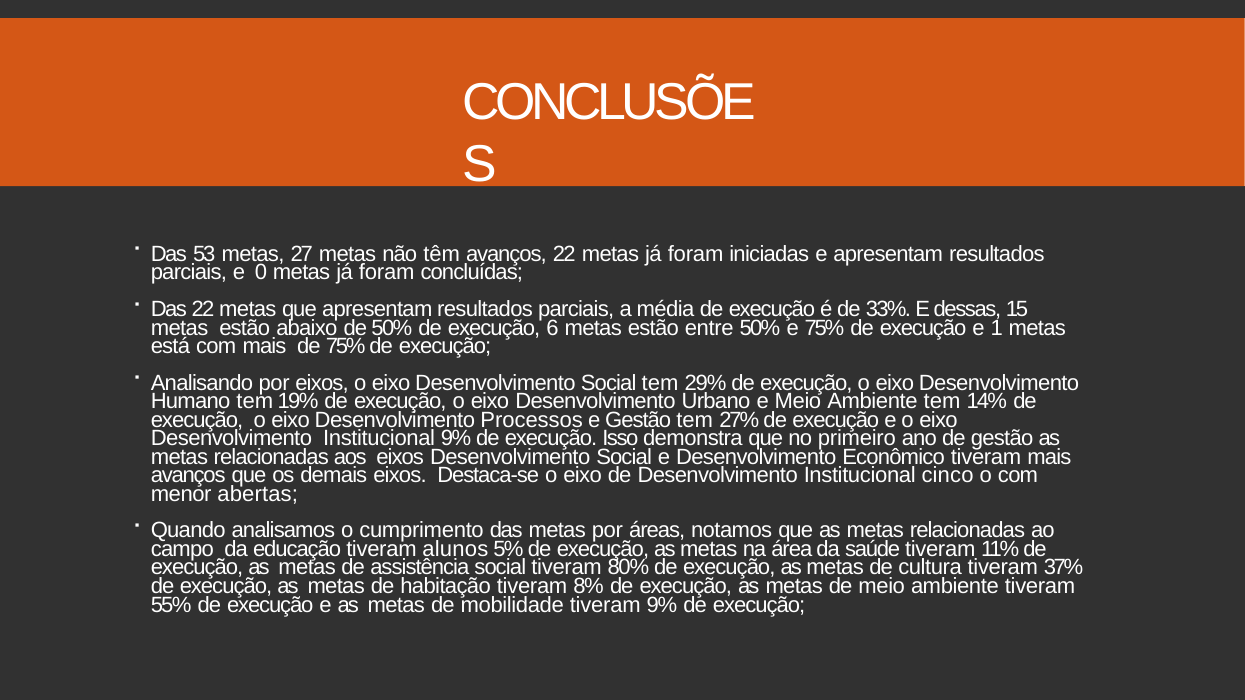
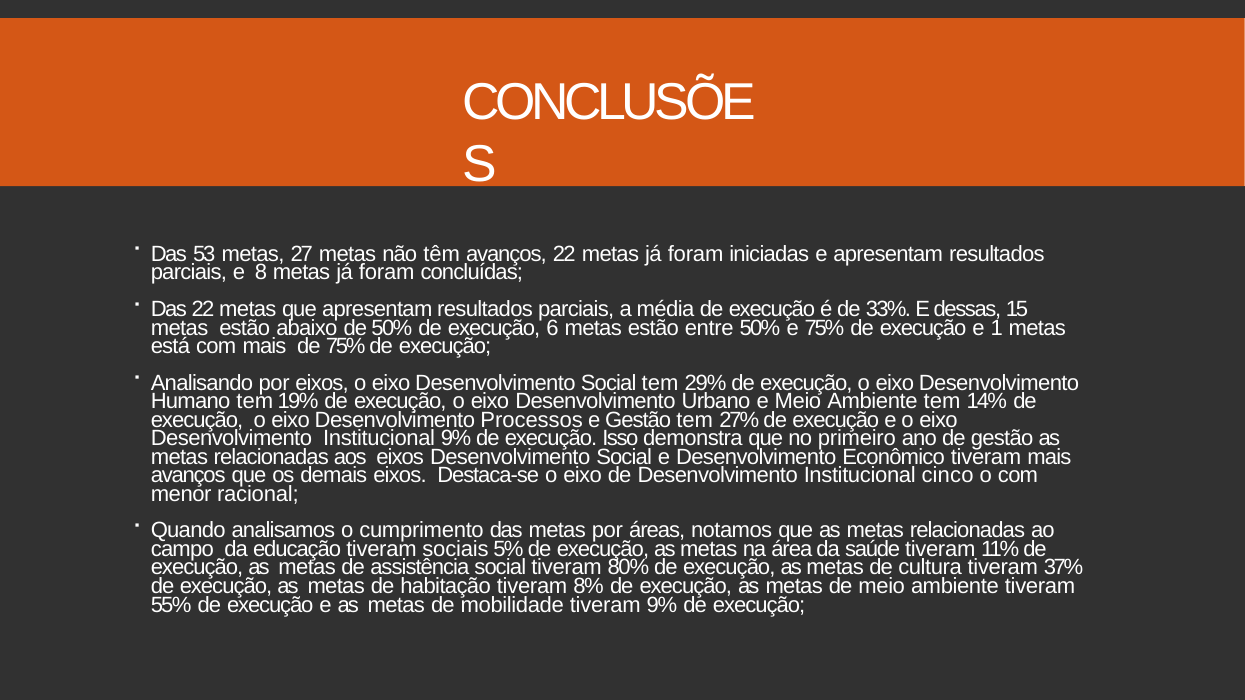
0: 0 -> 8 (261, 273)
abertas: abertas -> racional (258, 494)
alunos: alunos -> sociais (456, 549)
